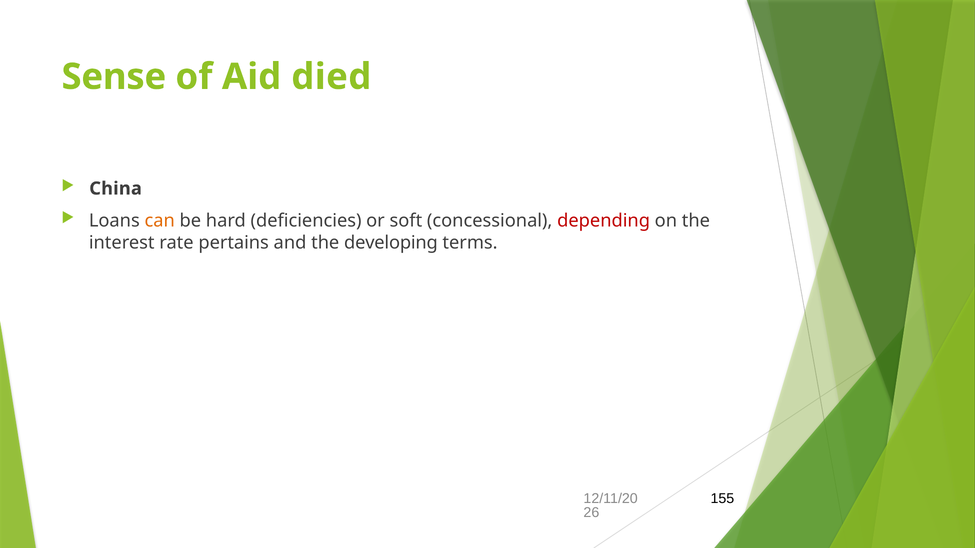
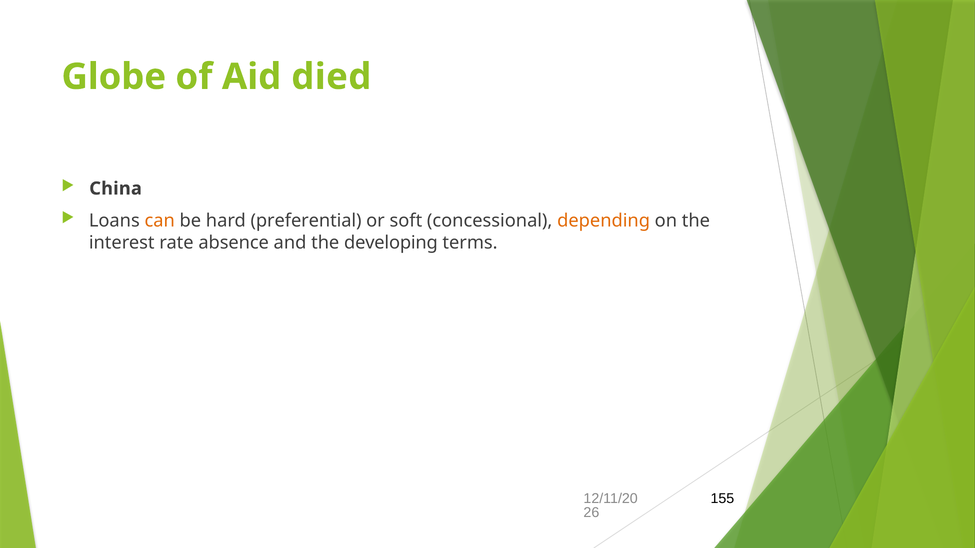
Sense: Sense -> Globe (114, 77)
deficiencies: deficiencies -> preferential (306, 221)
depending colour: red -> orange (604, 221)
pertains: pertains -> absence (234, 243)
